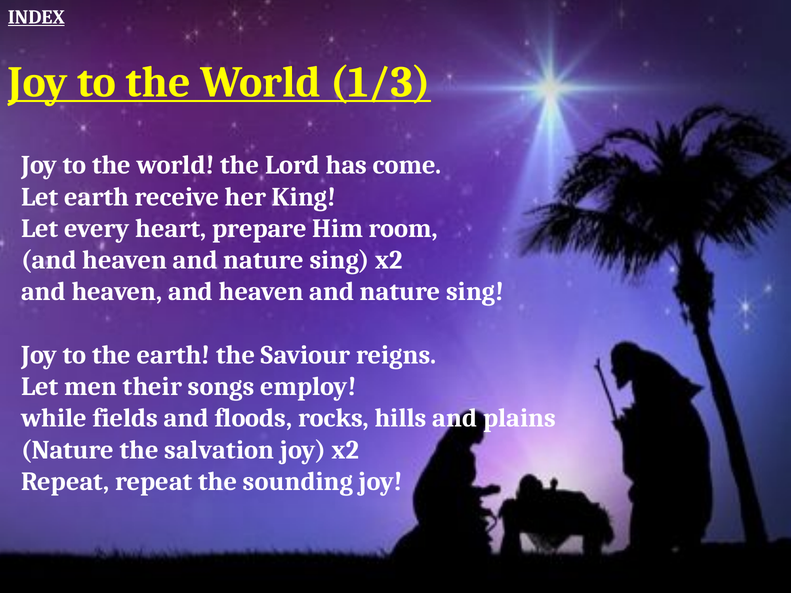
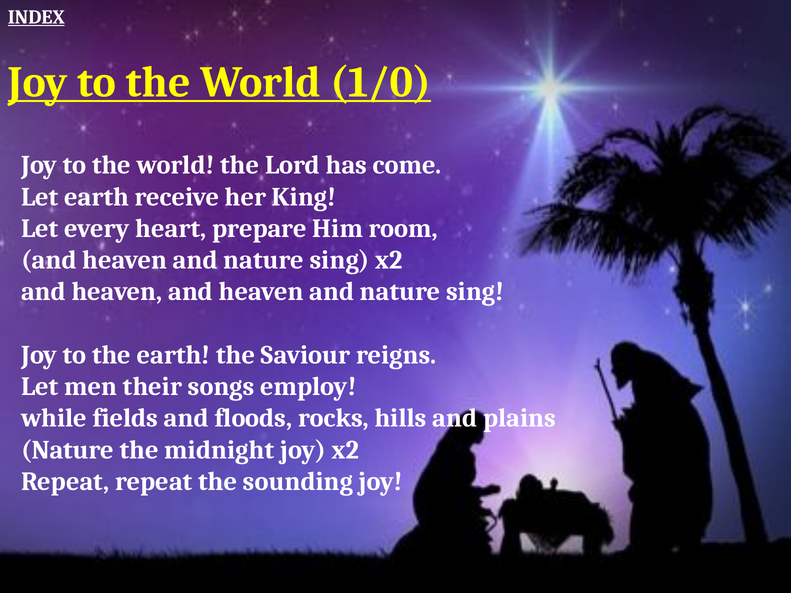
1/3: 1/3 -> 1/0 (381, 82)
salvation: salvation -> midnight (219, 450)
